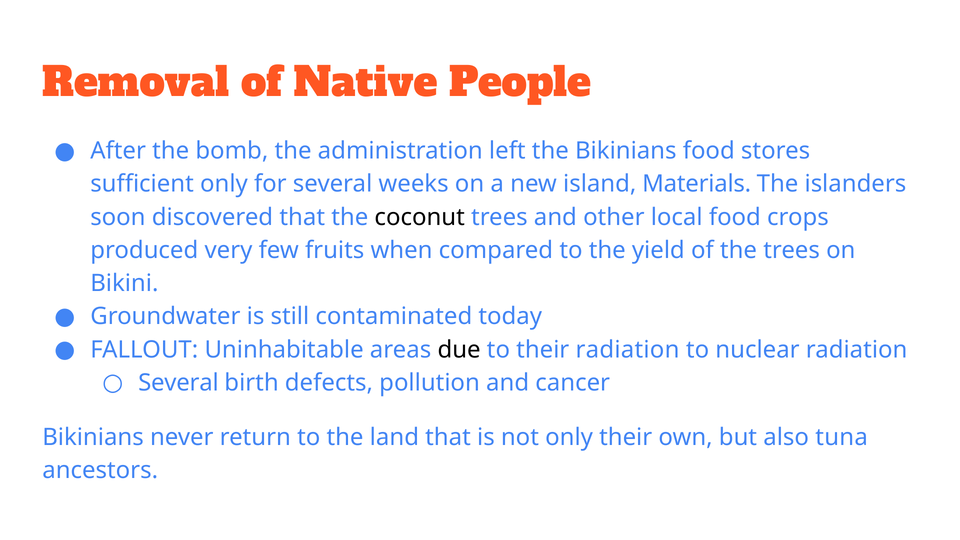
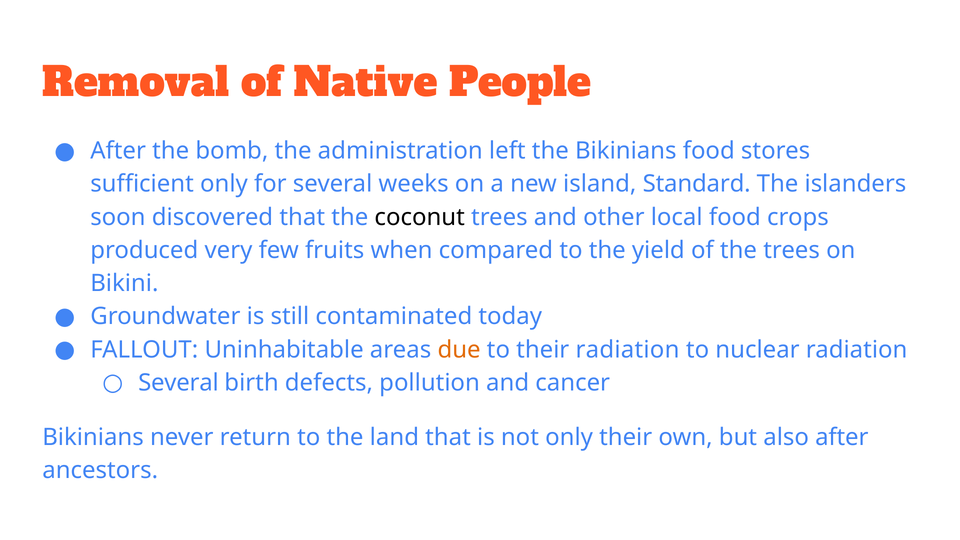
Materials: Materials -> Standard (697, 184)
due colour: black -> orange (459, 350)
also tuna: tuna -> after (842, 437)
